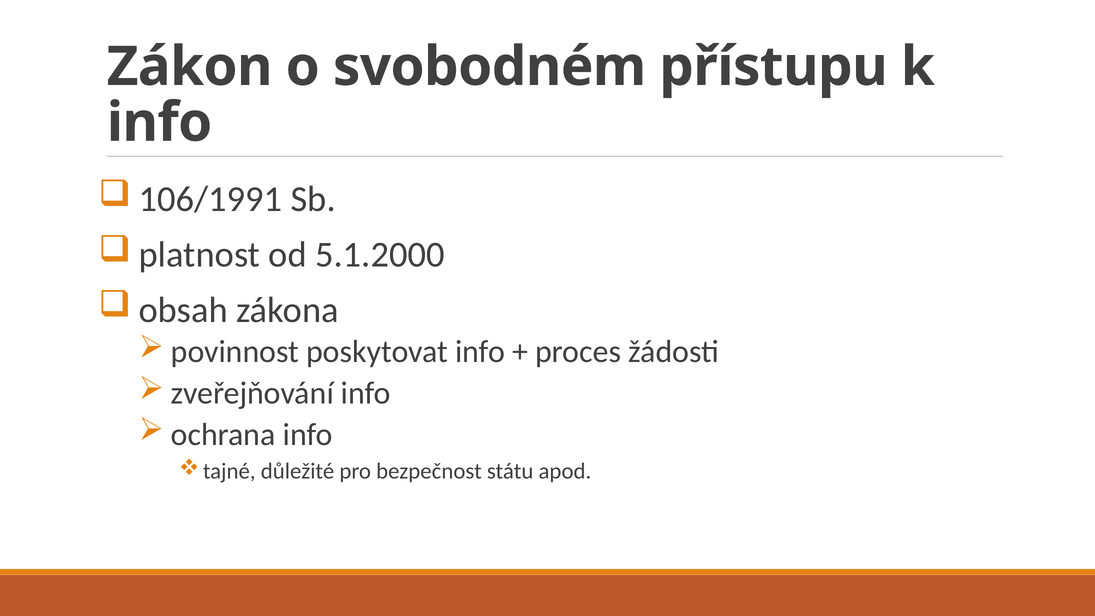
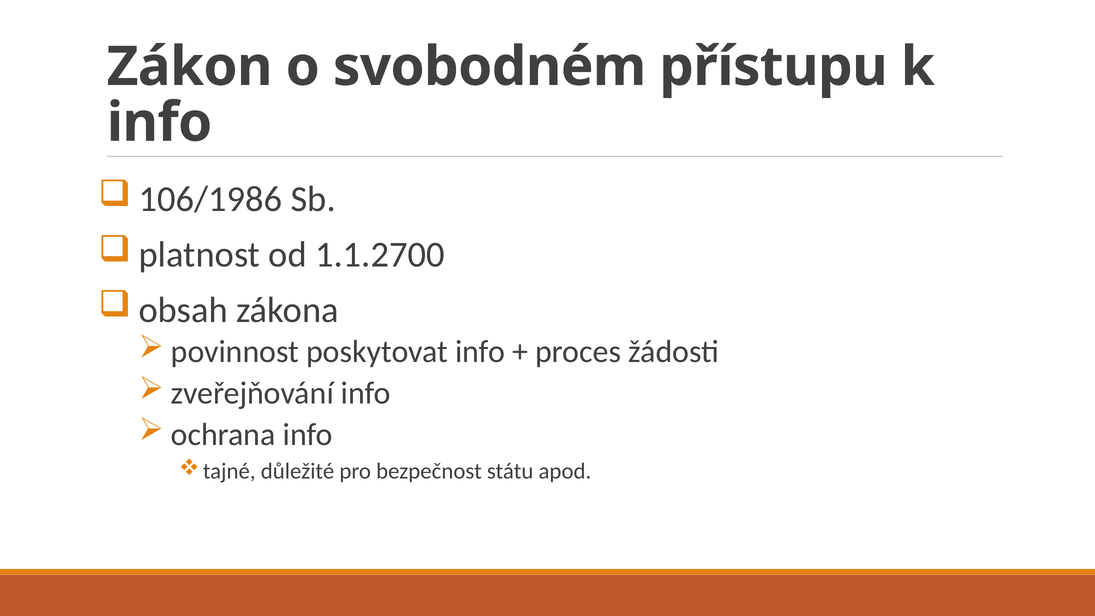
106/1991: 106/1991 -> 106/1986 (211, 199)
5.1.2000: 5.1.2000 -> 1.1.2700 (380, 255)
